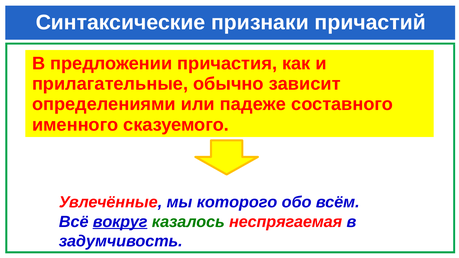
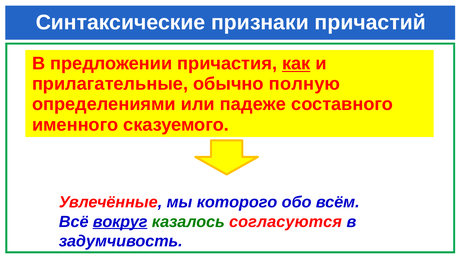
как underline: none -> present (296, 64)
зависит: зависит -> полную (305, 84)
неспрягаемая: неспрягаемая -> согласуются (285, 222)
